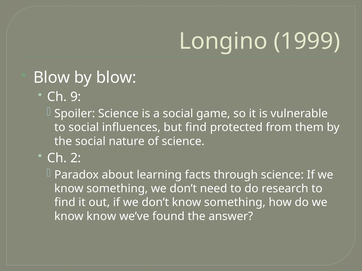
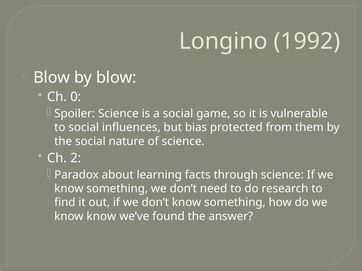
1999: 1999 -> 1992 (307, 41)
9: 9 -> 0 (76, 97)
but find: find -> bias (196, 128)
